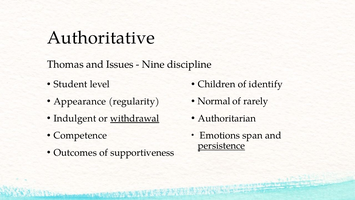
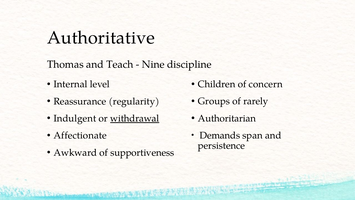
Issues: Issues -> Teach (120, 64)
identify: identify -> concern (266, 84)
Student: Student -> Internal (70, 84)
Normal: Normal -> Groups (214, 101)
Appearance: Appearance -> Reassurance (80, 101)
Competence: Competence -> Affectionate (80, 135)
Emotions: Emotions -> Demands (220, 135)
persistence underline: present -> none (221, 146)
Outcomes: Outcomes -> Awkward (75, 152)
